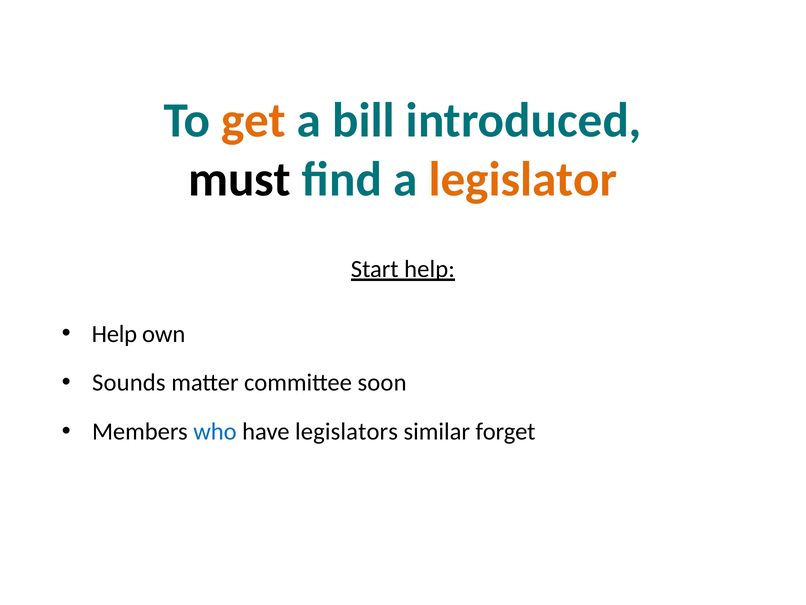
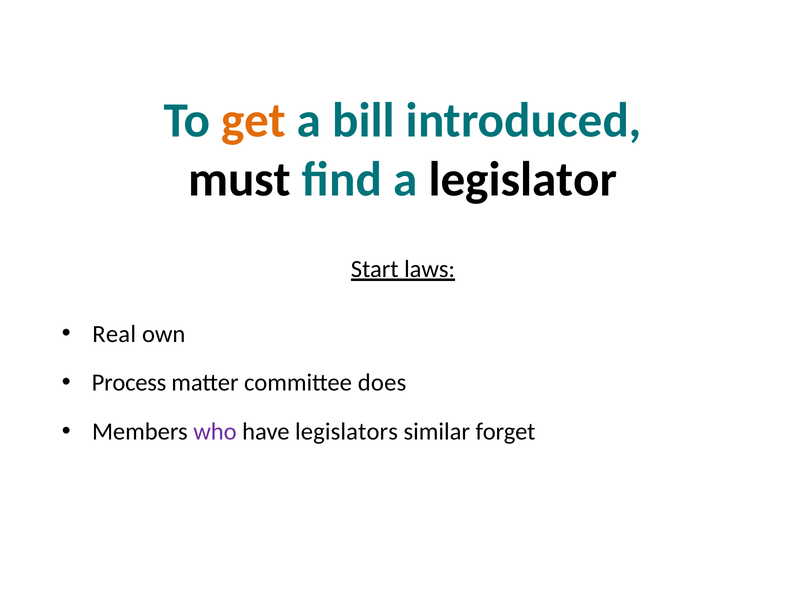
legislator colour: orange -> black (523, 179)
Start help: help -> laws (430, 269)
Help: Help -> Real (114, 334)
Sounds: Sounds -> Process (129, 382)
soon: soon -> does (382, 382)
who colour: blue -> purple (215, 431)
